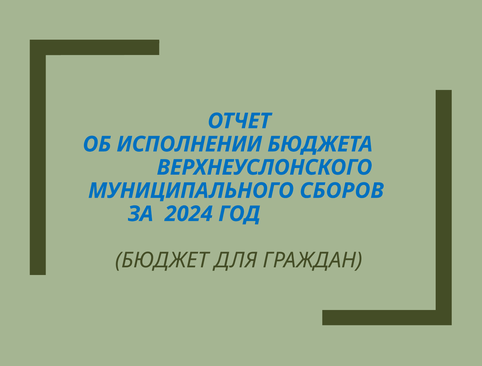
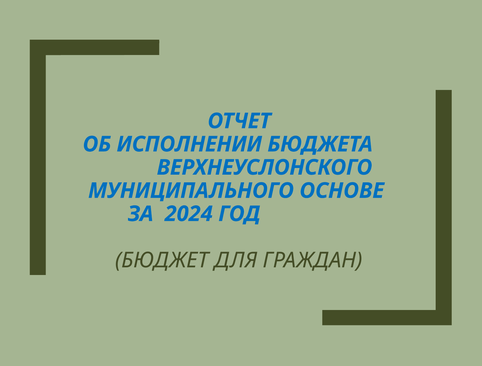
СБОРОВ: СБОРОВ -> ОСНОВЕ (342, 191)
